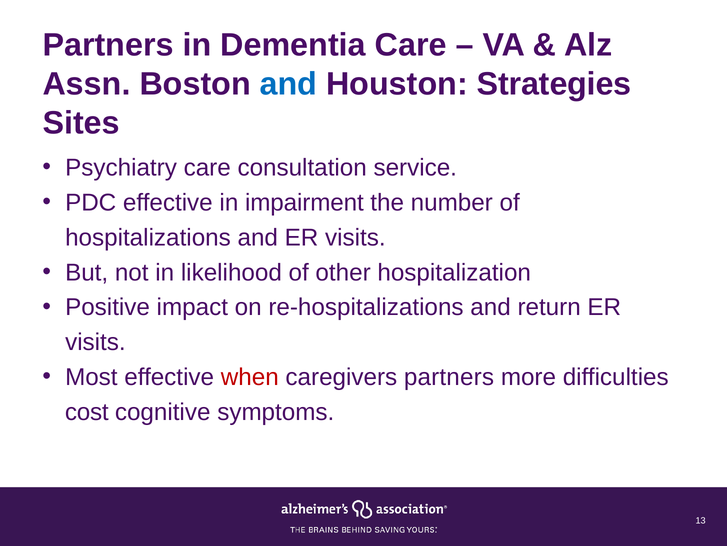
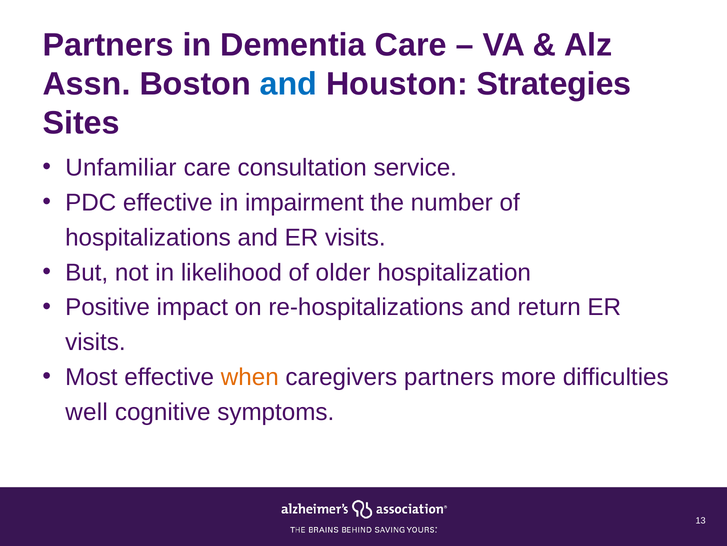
Psychiatry: Psychiatry -> Unfamiliar (121, 167)
other: other -> older (343, 272)
when colour: red -> orange (250, 377)
cost: cost -> well (87, 412)
